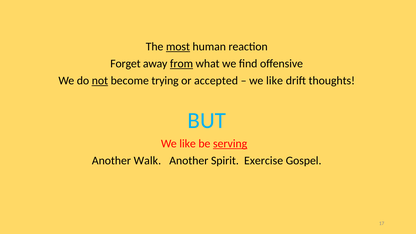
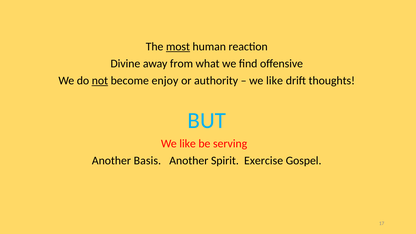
Forget: Forget -> Divine (125, 64)
from underline: present -> none (182, 64)
trying: trying -> enjoy (165, 81)
accepted: accepted -> authority (216, 81)
serving underline: present -> none (230, 144)
Walk: Walk -> Basis (147, 161)
